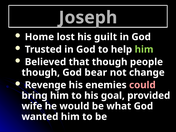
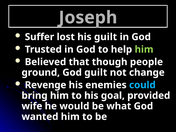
Home: Home -> Suffer (39, 37)
though: though -> ground (41, 72)
God bear: bear -> guilt (96, 72)
could colour: pink -> light blue (142, 85)
